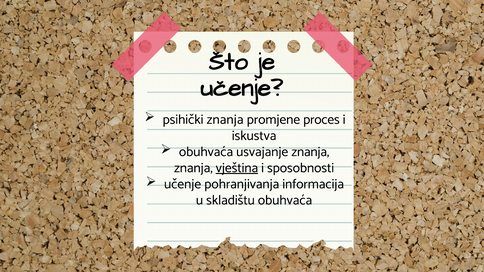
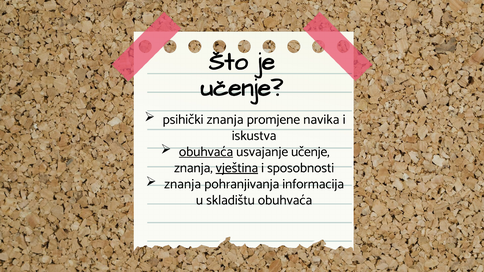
proces: proces -> navika (321, 119)
obuhvaća underline: none -> present (206, 152)
usvajanje znanja: znanja -> učenje (310, 152)
učenje: učenje -> znanja (183, 184)
